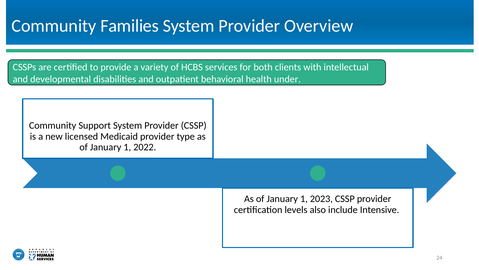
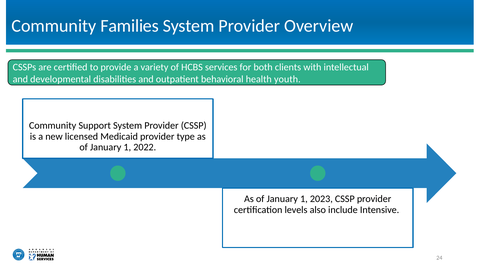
under: under -> youth (287, 79)
